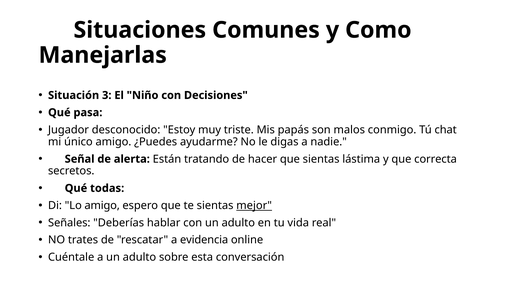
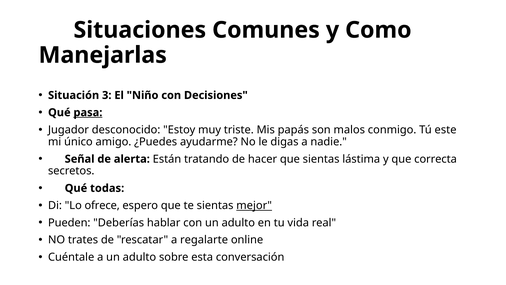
pasa underline: none -> present (88, 112)
chat: chat -> este (446, 130)
Lo amigo: amigo -> ofrece (102, 205)
Señales: Señales -> Pueden (69, 222)
evidencia: evidencia -> regalarte (204, 240)
